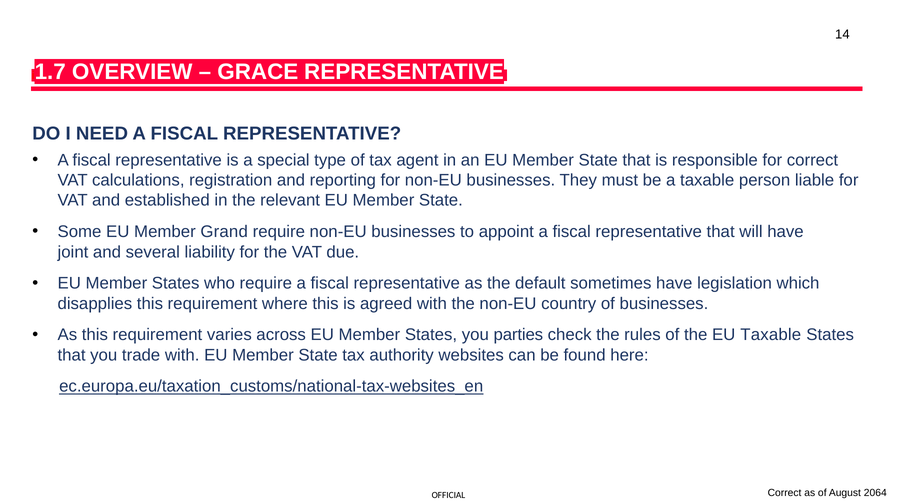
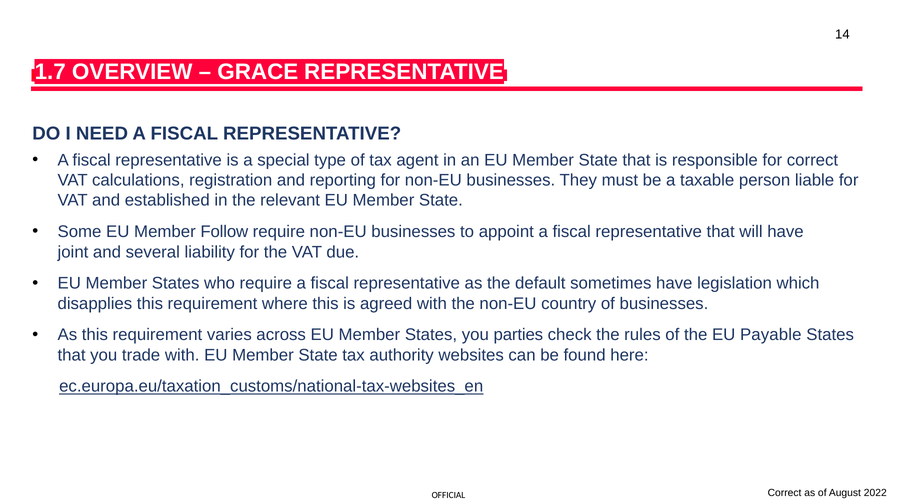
Grand: Grand -> Follow (224, 232)
EU Taxable: Taxable -> Payable (771, 335)
2064: 2064 -> 2022 (875, 493)
